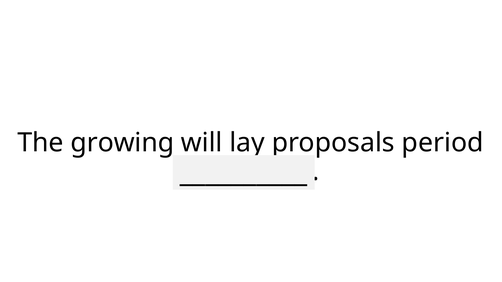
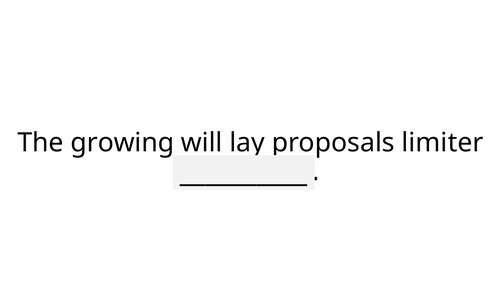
period: period -> limiter (443, 143)
